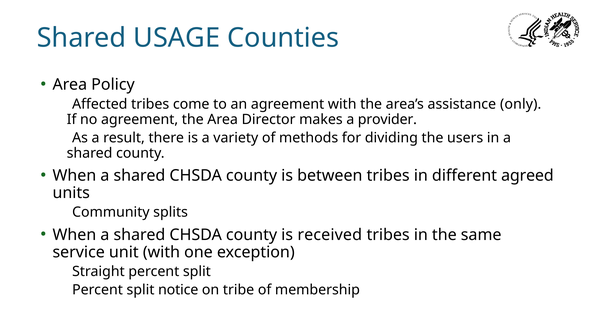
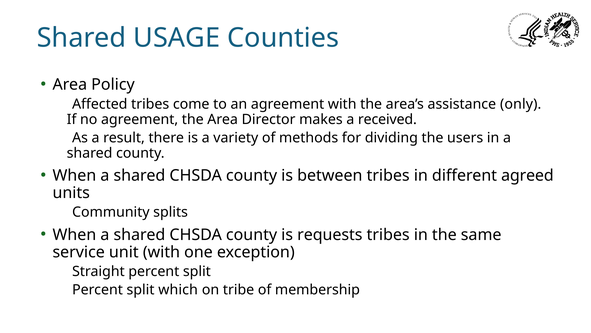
provider: provider -> received (387, 119)
received: received -> requests (330, 234)
notice: notice -> which (178, 289)
